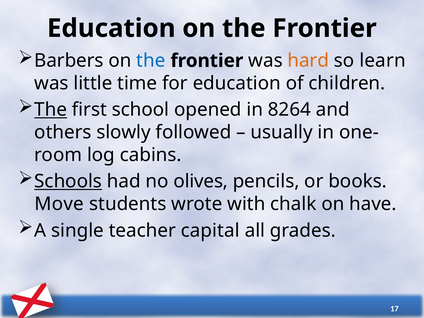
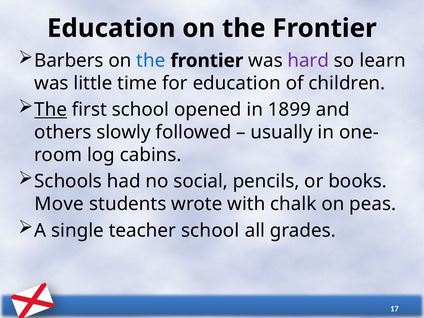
hard colour: orange -> purple (308, 61)
8264: 8264 -> 1899 (289, 110)
Schools underline: present -> none (68, 181)
olives: olives -> social (201, 181)
have: have -> peas (373, 204)
teacher capital: capital -> school (210, 230)
